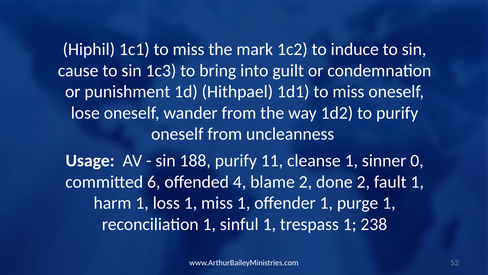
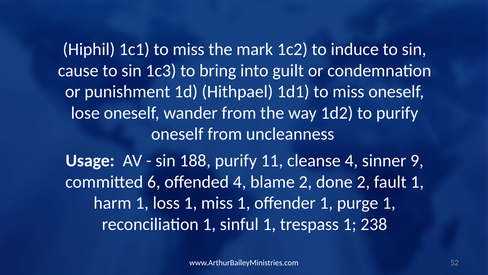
cleanse 1: 1 -> 4 (351, 160)
0: 0 -> 9 (417, 160)
